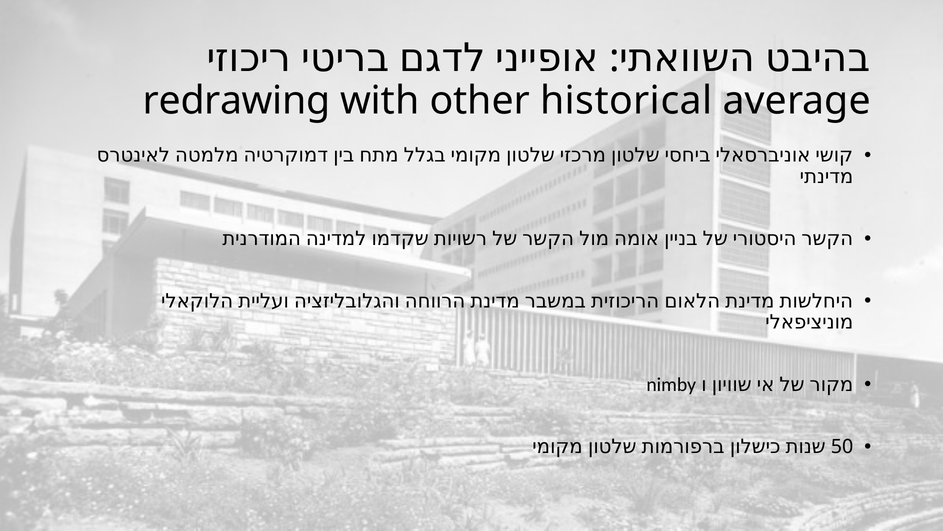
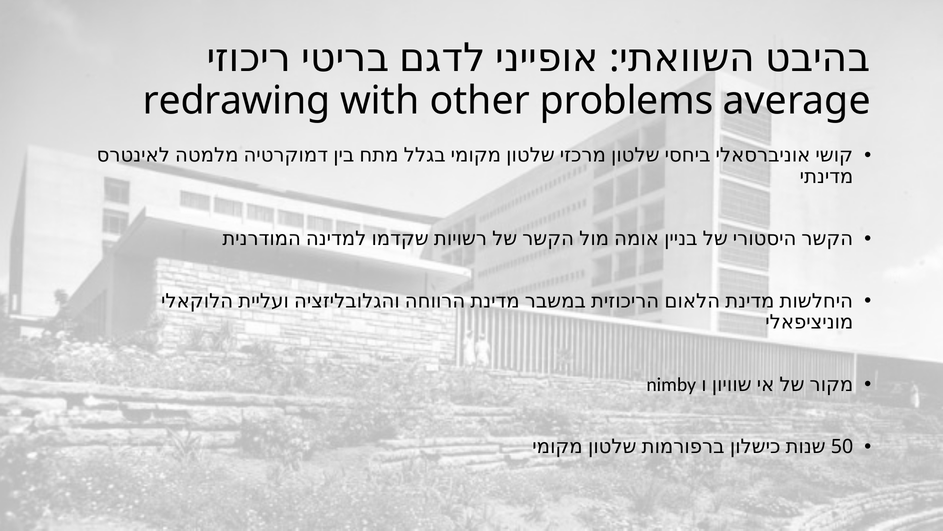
historical: historical -> problems (627, 100)
